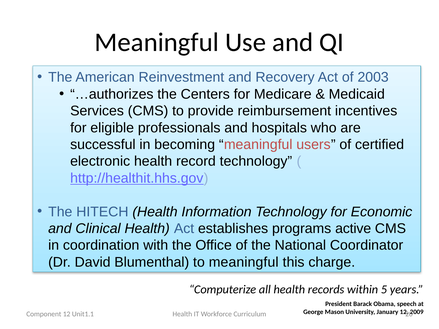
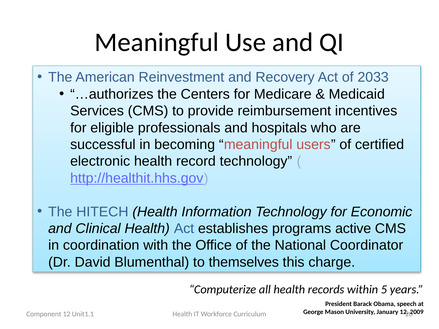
2003: 2003 -> 2033 (373, 77)
to meaningful: meaningful -> themselves (244, 262)
